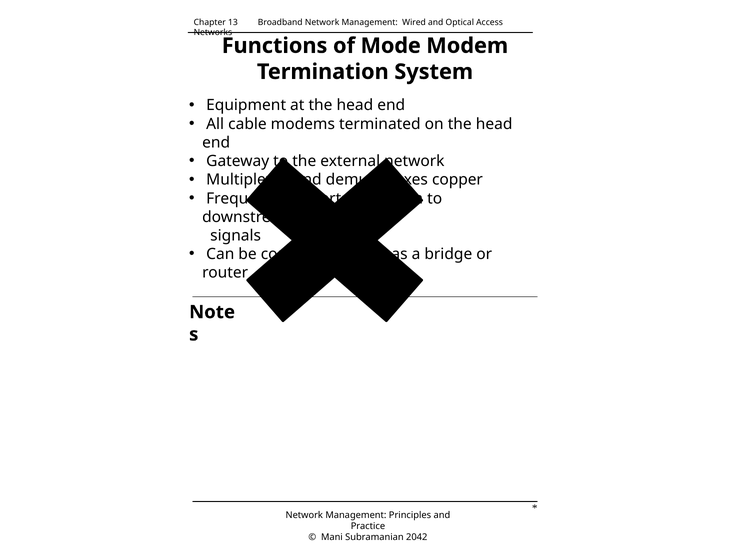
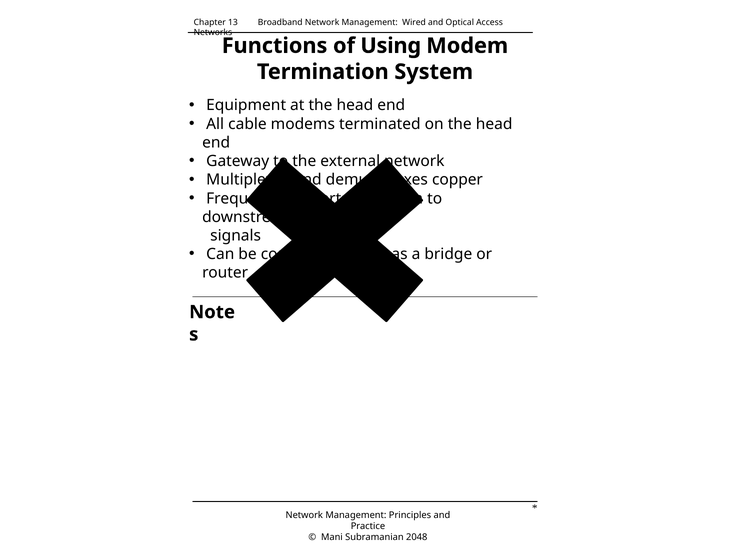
Mode: Mode -> Using (391, 46)
2042: 2042 -> 2048 (417, 538)
